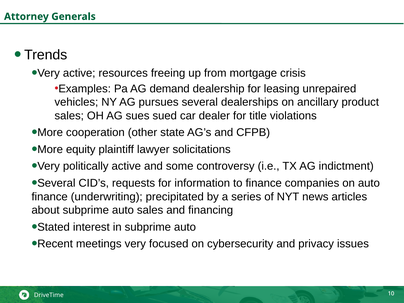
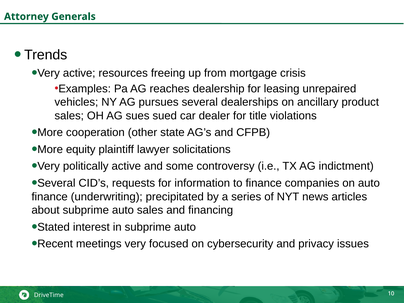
demand: demand -> reaches (170, 89)
